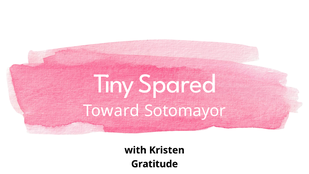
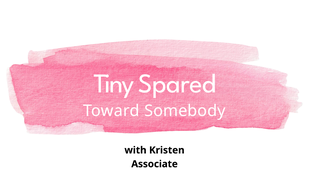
Sotomayor: Sotomayor -> Somebody (185, 111)
Gratitude: Gratitude -> Associate (155, 164)
